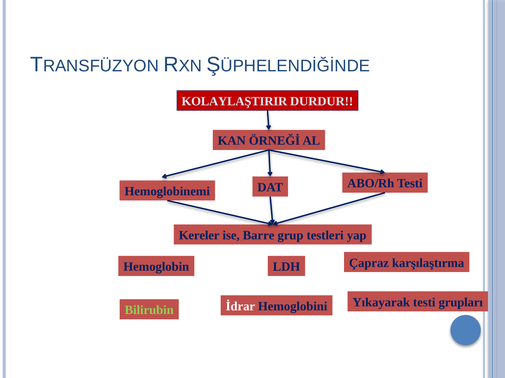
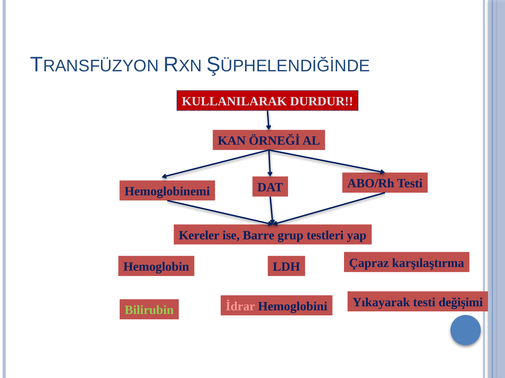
KOLAYLAŞTIRIR: KOLAYLAŞTIRIR -> KULLANILARAK (234, 102)
grupları: grupları -> değişimi (461, 303)
İdrar colour: white -> pink (240, 307)
